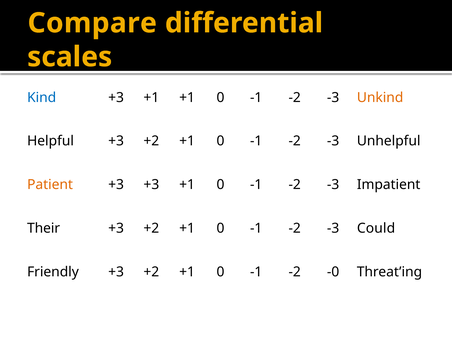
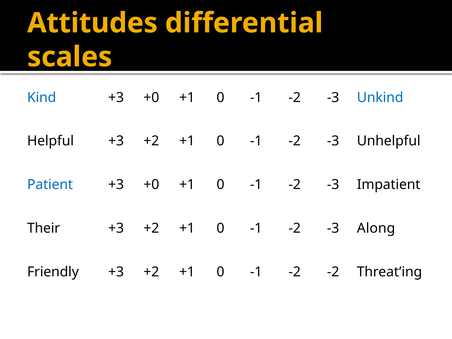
Compare: Compare -> Attitudes (92, 23)
+1: +1 -> +0 (151, 97)
Unkind colour: orange -> blue (380, 97)
Patient colour: orange -> blue (50, 185)
+3: +3 -> +0 (151, 185)
Could: Could -> Along (376, 228)
-2 -0: -0 -> -2 (333, 272)
